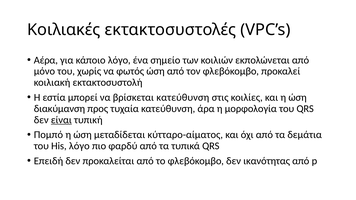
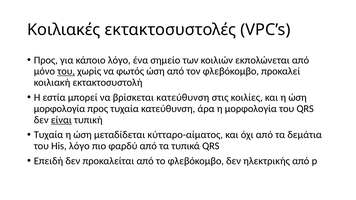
Αέρα: Αέρα -> Προς (46, 60)
του underline: none -> present (66, 71)
διακύμανση: διακύμανση -> μορφολογία (59, 109)
Πομπό: Πομπό -> Τυχαία (48, 135)
ικανότητας: ικανότητας -> ηλεκτρικής (267, 161)
